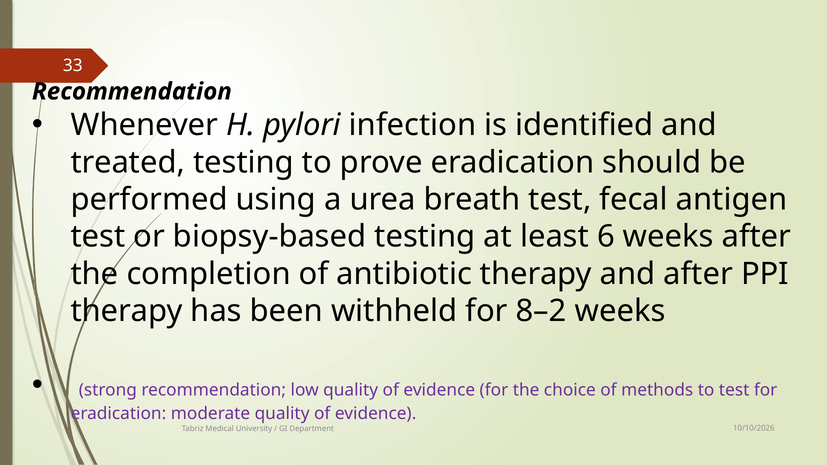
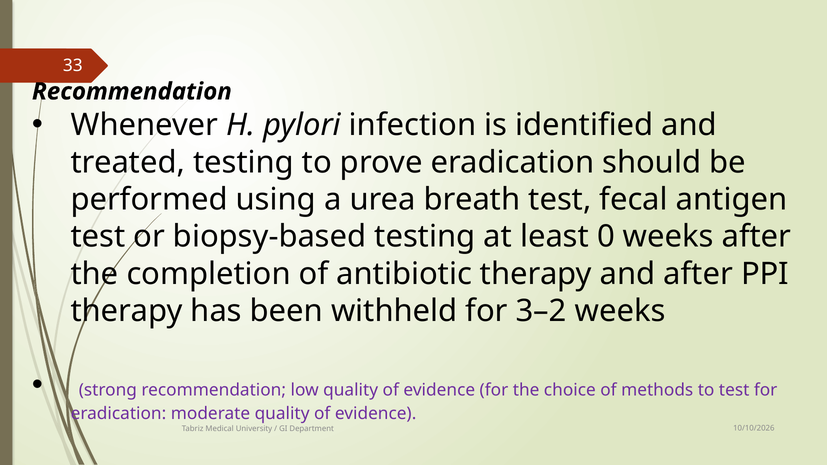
6: 6 -> 0 (606, 237)
8–2: 8–2 -> 3–2 (541, 311)
